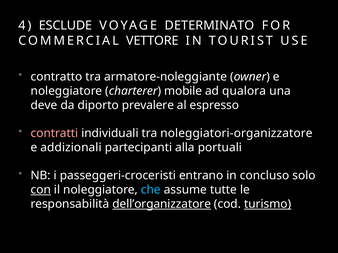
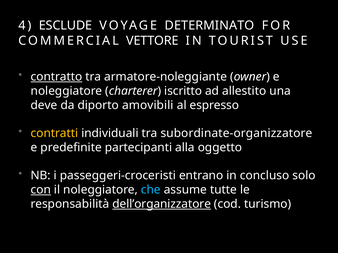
contratto underline: none -> present (57, 77)
mobile: mobile -> iscritto (183, 91)
qualora: qualora -> allestito (244, 91)
prevalere: prevalere -> amovibili (148, 105)
contratti colour: pink -> yellow (54, 133)
noleggiatori-organizzatore: noleggiatori-organizzatore -> subordinate-organizzatore (236, 133)
addizionali: addizionali -> predefinite (71, 148)
portuali: portuali -> oggetto (220, 148)
turismo underline: present -> none (268, 204)
